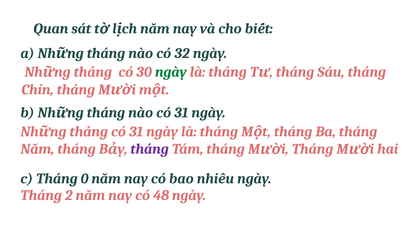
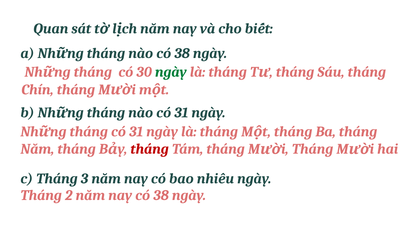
nào có 32: 32 -> 38 (182, 53)
tháng colour: purple -> red (150, 149)
0: 0 -> 3 (85, 179)
nay có 48: 48 -> 38 (161, 196)
